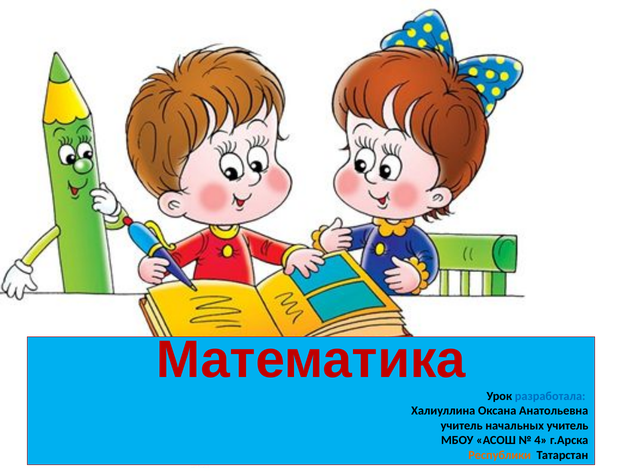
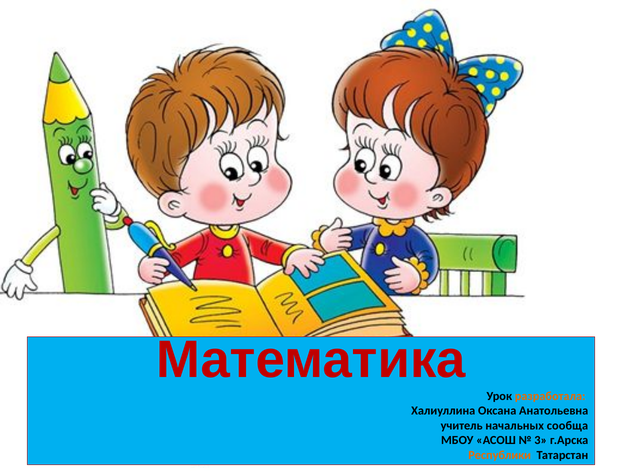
разработала colour: blue -> orange (550, 396)
начальных учитель: учитель -> сообща (567, 426)
4: 4 -> 3 (541, 440)
